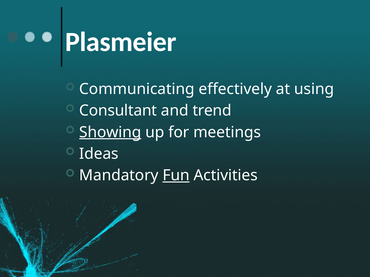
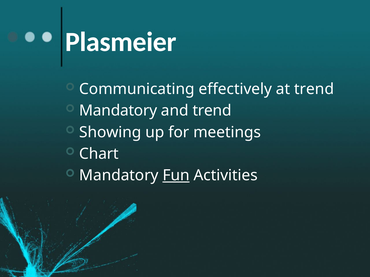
at using: using -> trend (314, 89)
Consultant: Consultant -> Mandatory (118, 111)
Showing underline: present -> none (110, 132)
Ideas: Ideas -> Chart (99, 154)
